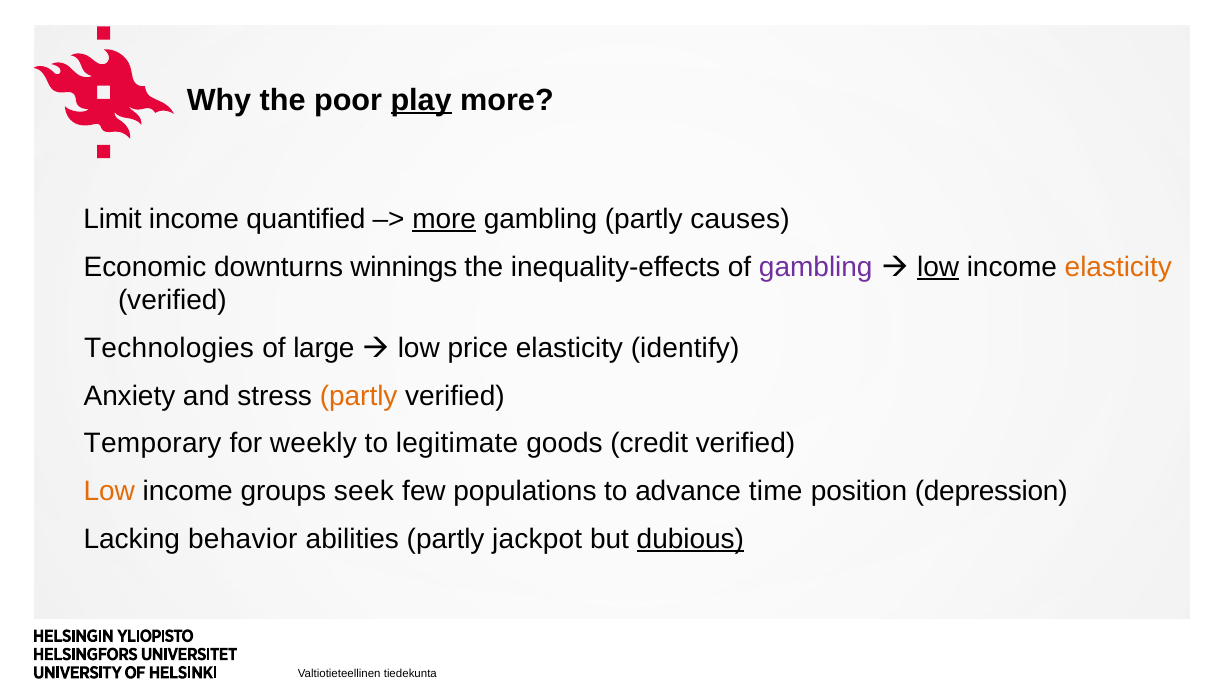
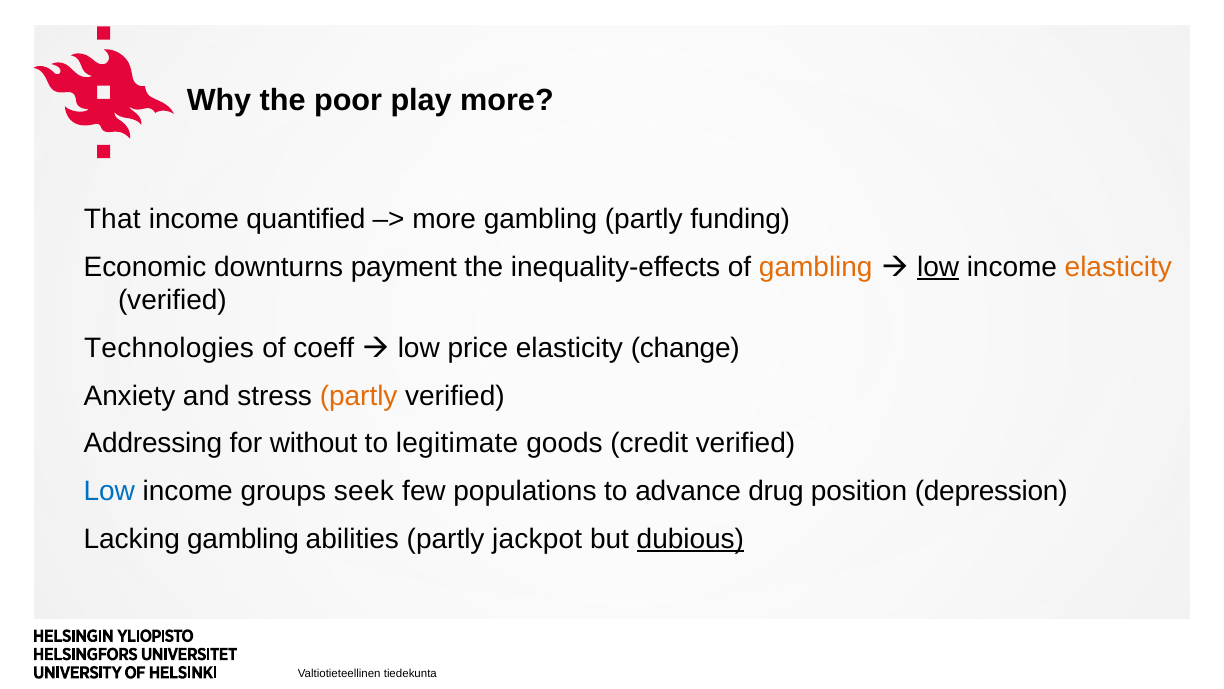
play underline: present -> none (421, 100)
Limit: Limit -> That (112, 219)
more underline: present -> none (444, 219)
causes: causes -> funding (740, 219)
winnings: winnings -> payment (404, 267)
gambling colour: purple -> orange (816, 267)
large: large -> coeff (324, 348)
identify: identify -> change (685, 348)
Temporary: Temporary -> Addressing (153, 443)
weekly: weekly -> without (314, 443)
Low colour: orange -> blue (109, 491)
time: time -> drug (776, 491)
Lacking behavior: behavior -> gambling (243, 539)
